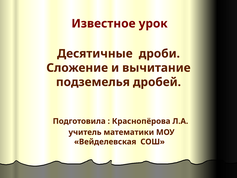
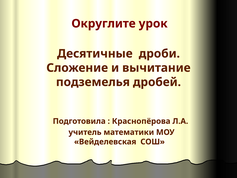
Известное: Известное -> Округлите (104, 24)
